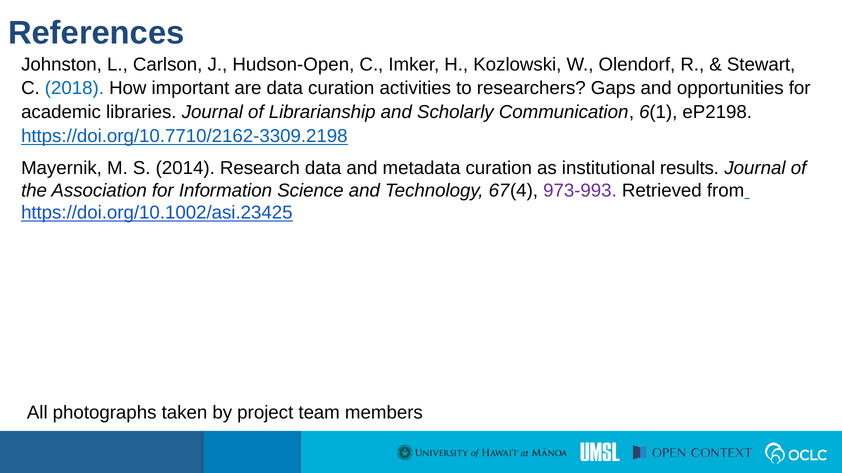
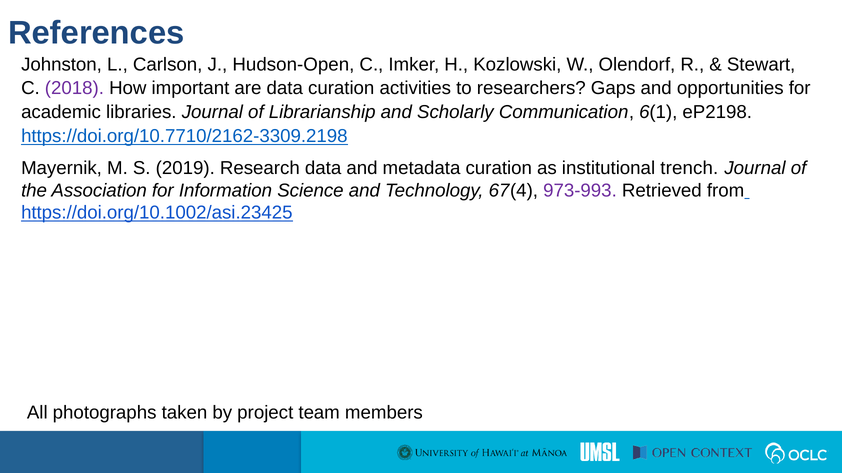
2018 colour: blue -> purple (74, 88)
2014: 2014 -> 2019 (185, 168)
results: results -> trench (689, 168)
